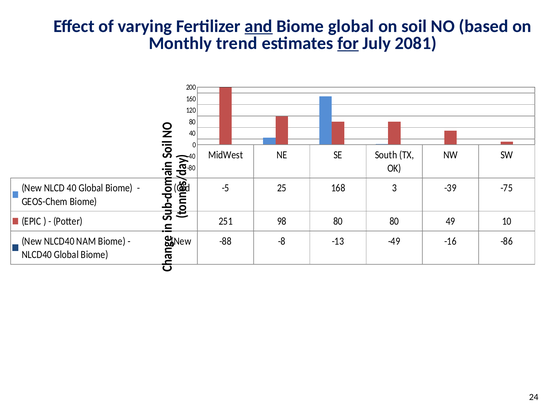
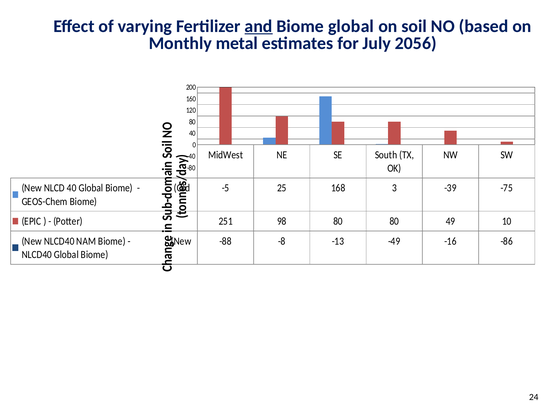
trend: trend -> metal (237, 43)
for underline: present -> none (348, 43)
2081: 2081 -> 2056 (416, 43)
